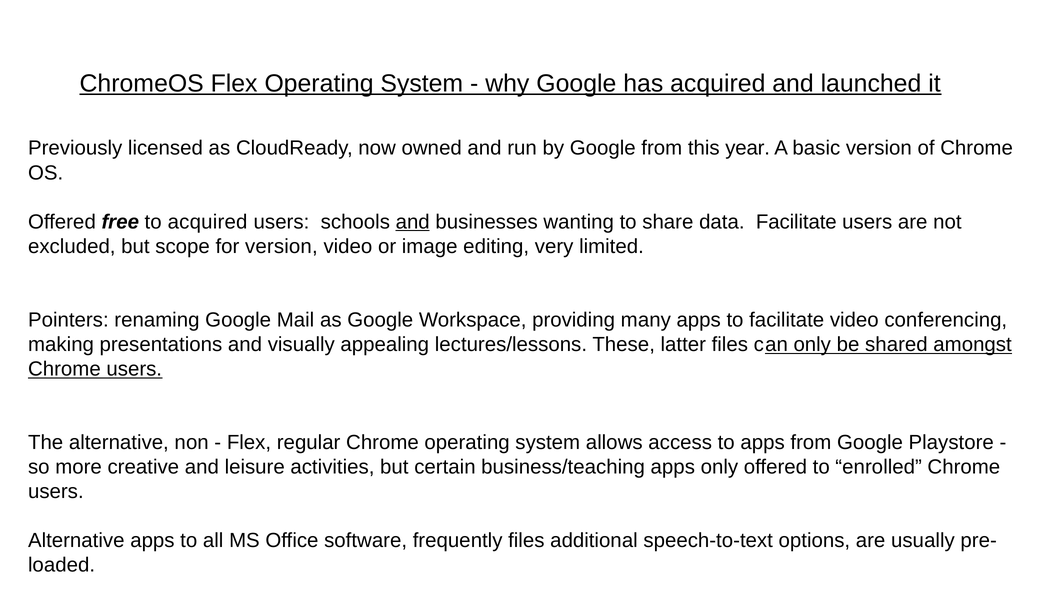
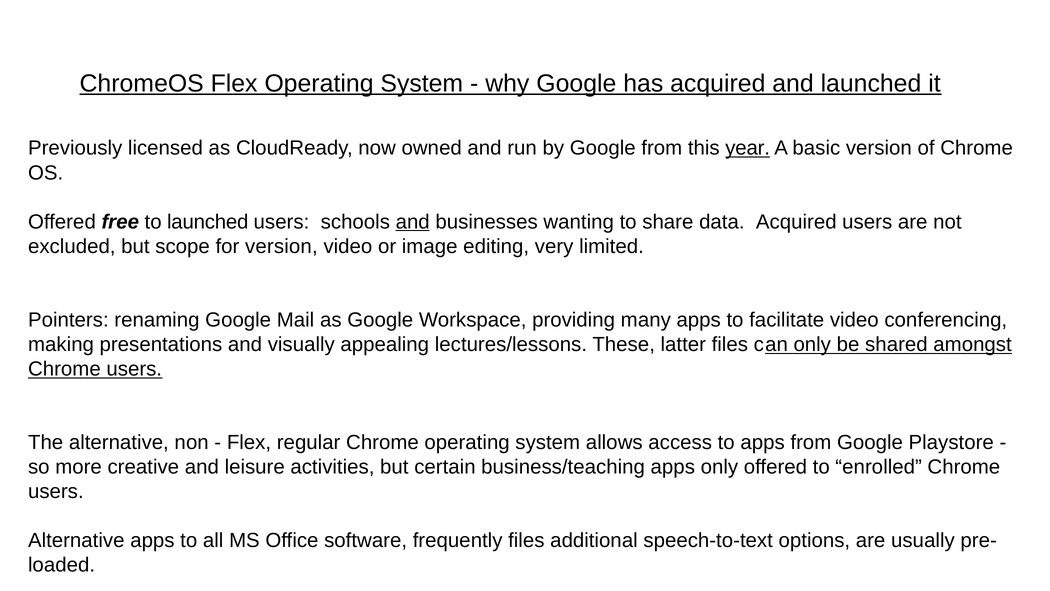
year underline: none -> present (748, 148)
to acquired: acquired -> launched (208, 222)
data Facilitate: Facilitate -> Acquired (796, 222)
